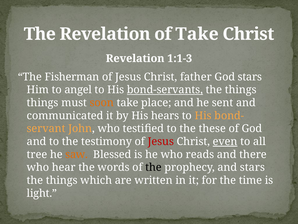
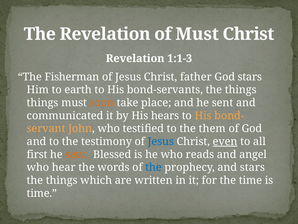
of Take: Take -> Must (197, 34)
angel: angel -> earth (78, 90)
bond-servants underline: present -> none (165, 90)
these: these -> them (212, 128)
Jesus colour: red -> blue (161, 141)
tree: tree -> first (37, 154)
there: there -> angel (253, 154)
the colour: black -> blue (154, 167)
light: light -> time (42, 193)
